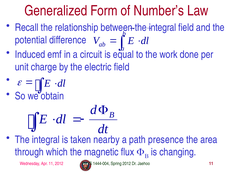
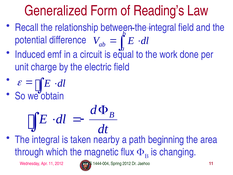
Number’s: Number’s -> Reading’s (159, 11)
presence: presence -> beginning (166, 139)
